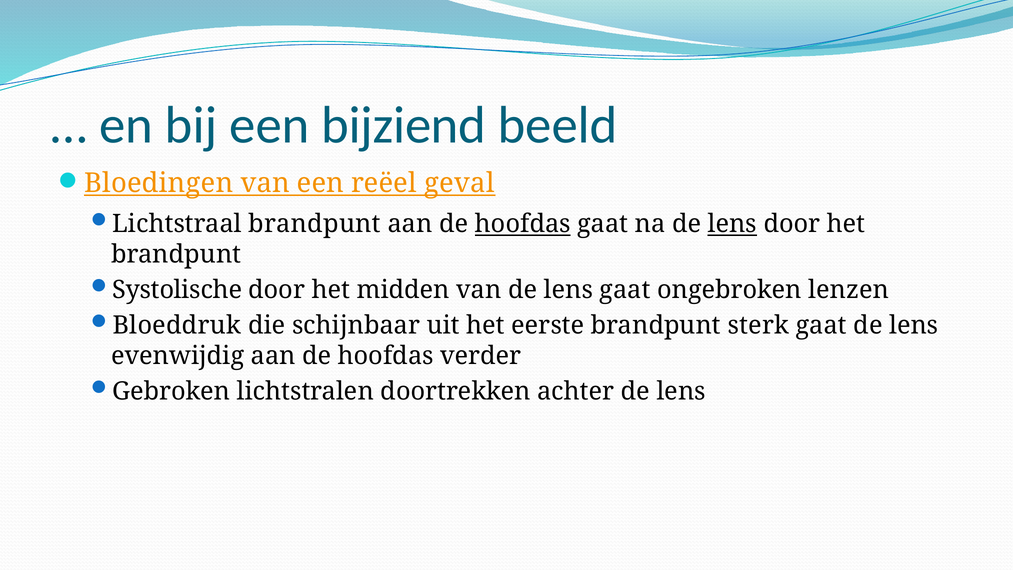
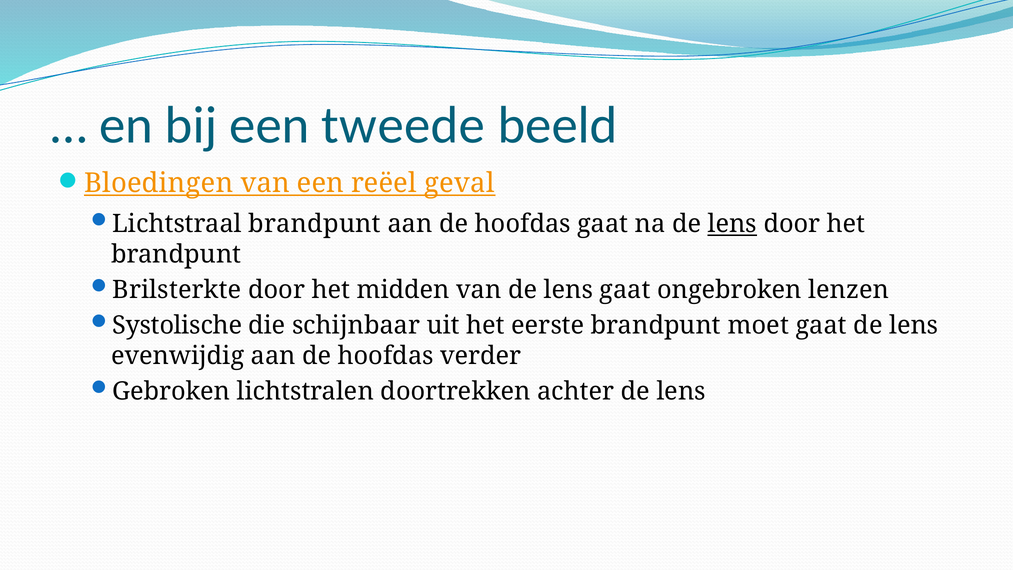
bijziend: bijziend -> tweede (403, 125)
hoofdas underline: present -> none (523, 224)
Systolische: Systolische -> Brilsterkte (177, 290)
Bloeddruk: Bloeddruk -> Systolische (177, 325)
sterk: sterk -> moet (758, 325)
